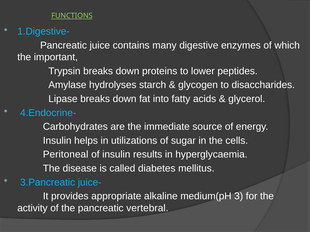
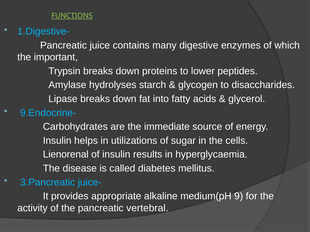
4.Endocrine-: 4.Endocrine- -> 9.Endocrine- (48, 113)
Peritoneal: Peritoneal -> Lienorenal (66, 155)
3: 3 -> 9 (239, 197)
